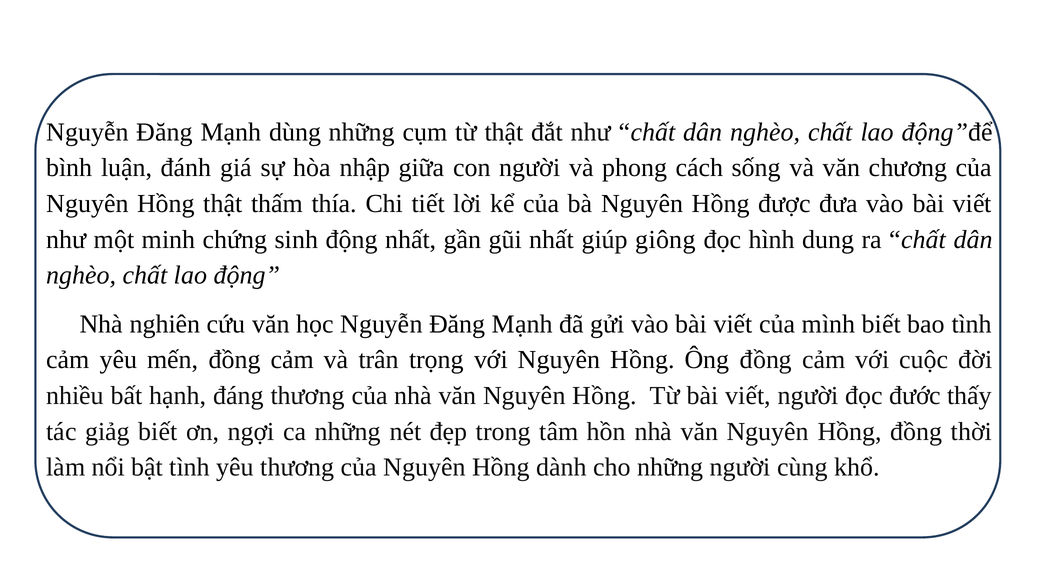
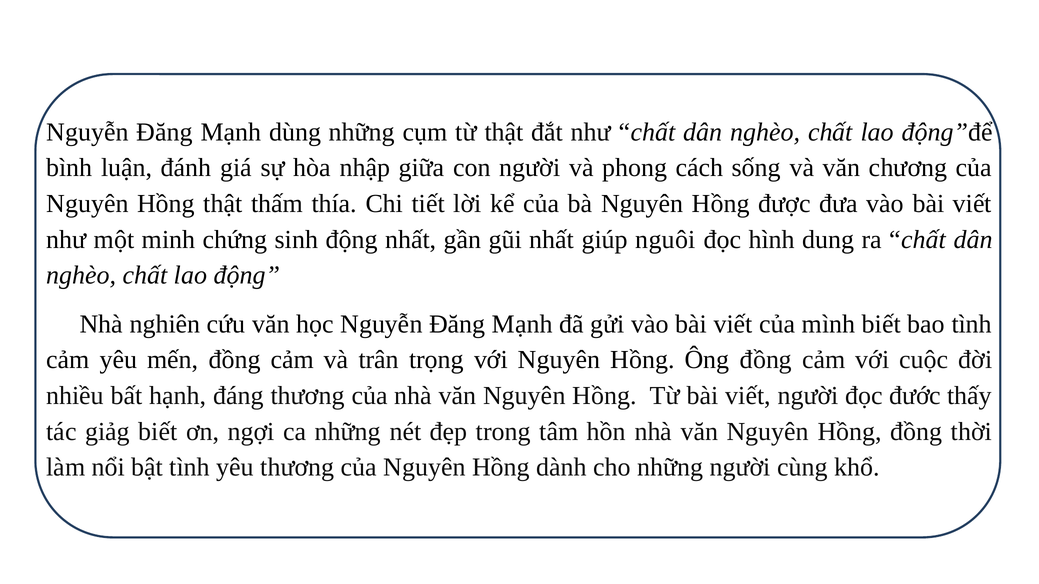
giông: giông -> nguôi (666, 240)
